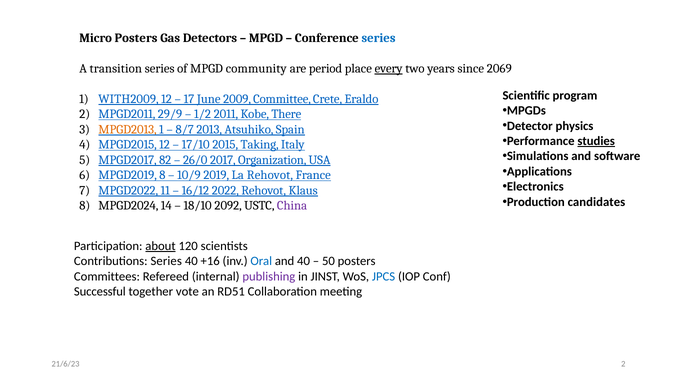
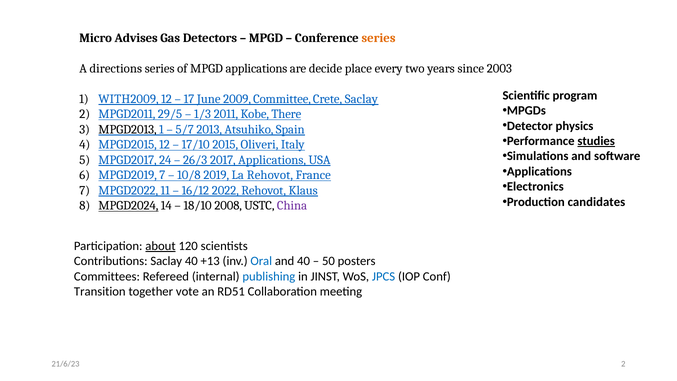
Micro Posters: Posters -> Advises (136, 38)
series colour: blue -> orange (379, 38)
transition: transition -> directions (116, 69)
MPGD community: community -> applications (256, 69)
period: period -> decide (326, 69)
every underline: present -> none (389, 69)
2069: 2069 -> 2003 (499, 69)
Crete Eraldo: Eraldo -> Saclay (361, 99)
29/9: 29/9 -> 29/5 (170, 114)
1/2: 1/2 -> 1/3 (203, 114)
MPGD2013 colour: orange -> black (127, 129)
8/7: 8/7 -> 5/7 (185, 129)
Taking: Taking -> Oliveri (259, 145)
82: 82 -> 24 (165, 160)
26/0: 26/0 -> 26/3 (195, 160)
2017 Organization: Organization -> Applications (272, 160)
MPGD2019 8: 8 -> 7 (162, 175)
10/9: 10/9 -> 10/8 (189, 175)
MPGD2024 underline: none -> present (128, 206)
2092: 2092 -> 2008 (228, 206)
Contributions Series: Series -> Saclay (166, 261)
+16: +16 -> +13 (210, 261)
publishing colour: purple -> blue (269, 276)
Successful: Successful -> Transition (100, 292)
